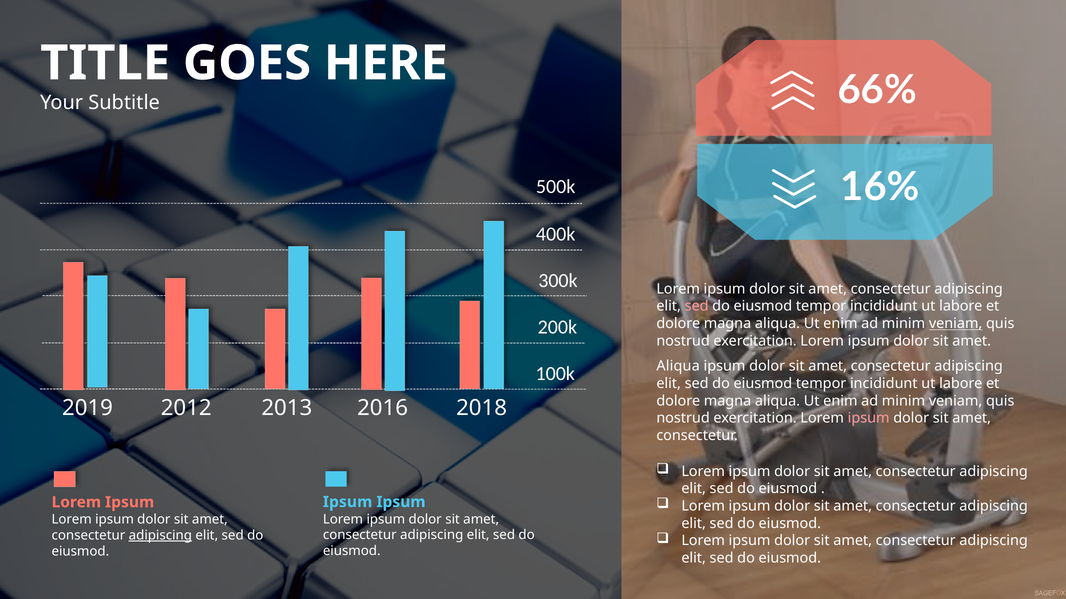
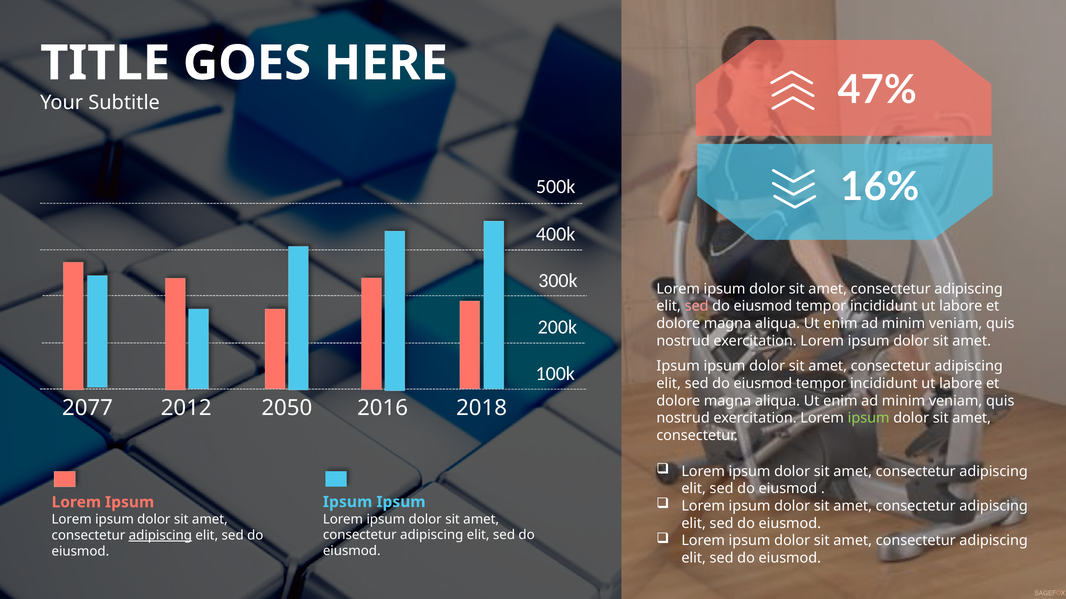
66%: 66% -> 47% (877, 90)
veniam underline: present -> none (956, 324)
Aliqua: Aliqua -> Ipsum (678, 366)
2019: 2019 -> 2077 (87, 409)
2013: 2013 -> 2050 (287, 409)
ipsum colour: pink -> light green (869, 419)
